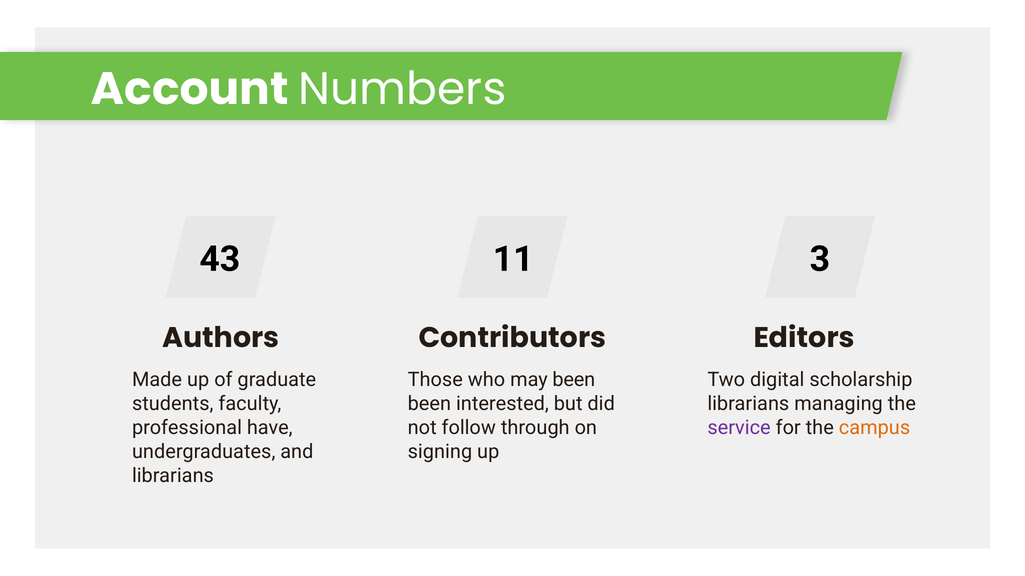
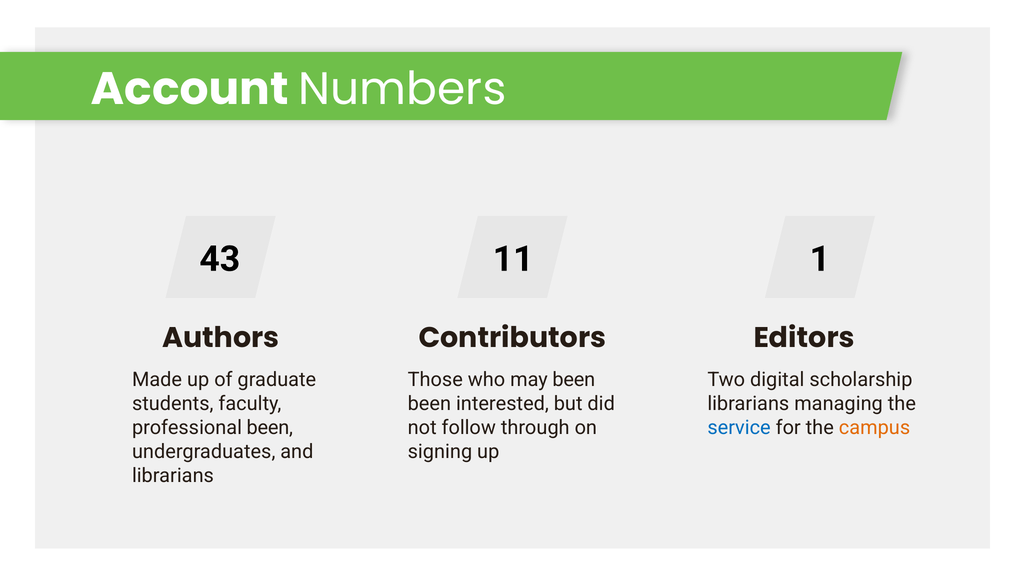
3: 3 -> 1 (820, 259)
professional have: have -> been (270, 428)
service colour: purple -> blue (739, 428)
